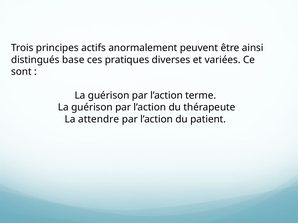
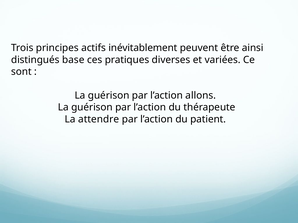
anormalement: anormalement -> inévitablement (143, 48)
terme: terme -> allons (201, 96)
